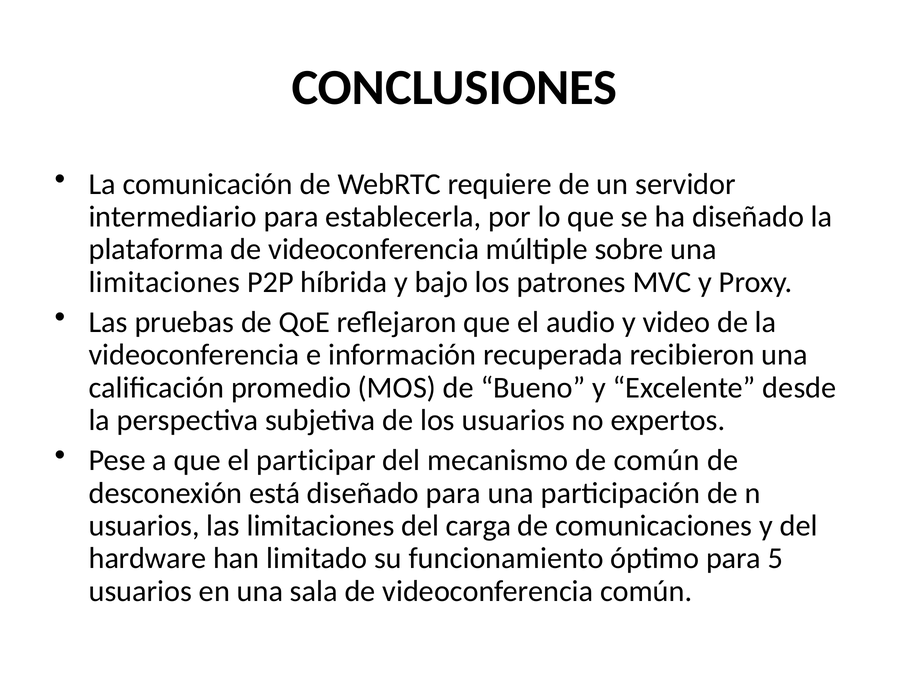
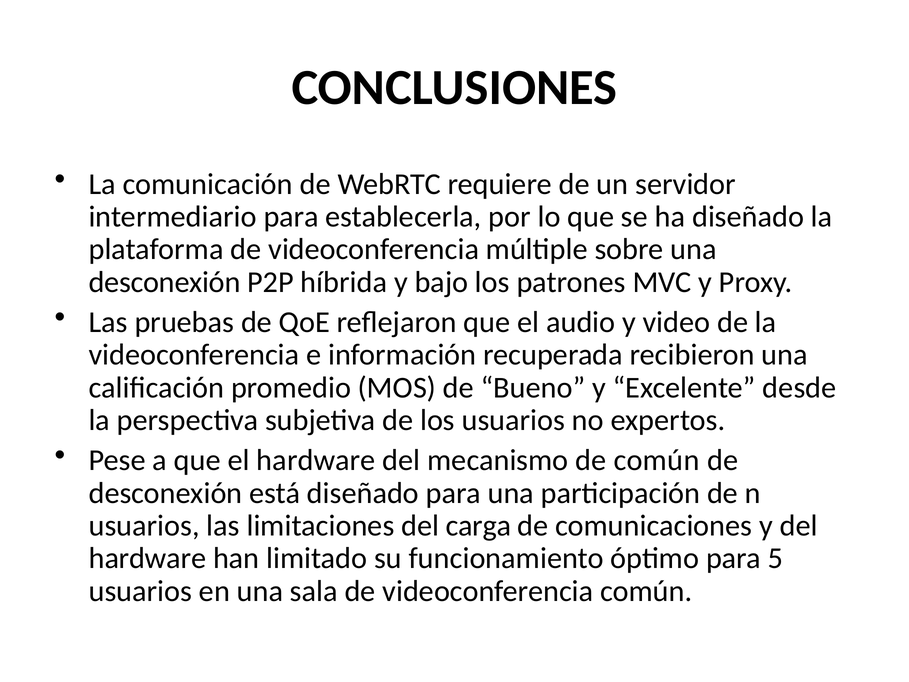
limitaciones: limitaciones -> desconexión (165, 282)
el participar: participar -> hardware (316, 460)
